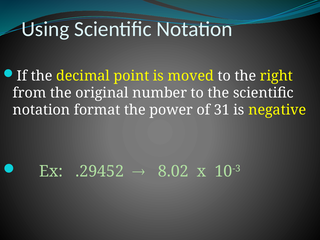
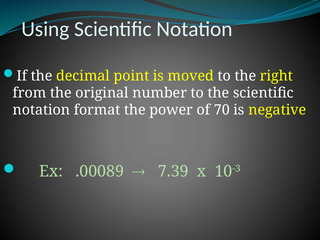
31: 31 -> 70 (222, 110)
.29452: .29452 -> .00089 (100, 171)
8.02: 8.02 -> 7.39 (173, 171)
